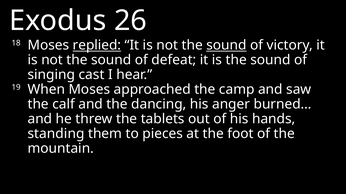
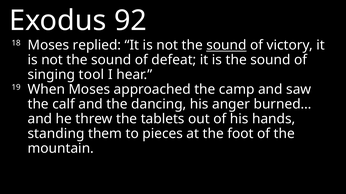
26: 26 -> 92 (130, 21)
replied underline: present -> none (97, 45)
cast: cast -> tool (91, 75)
